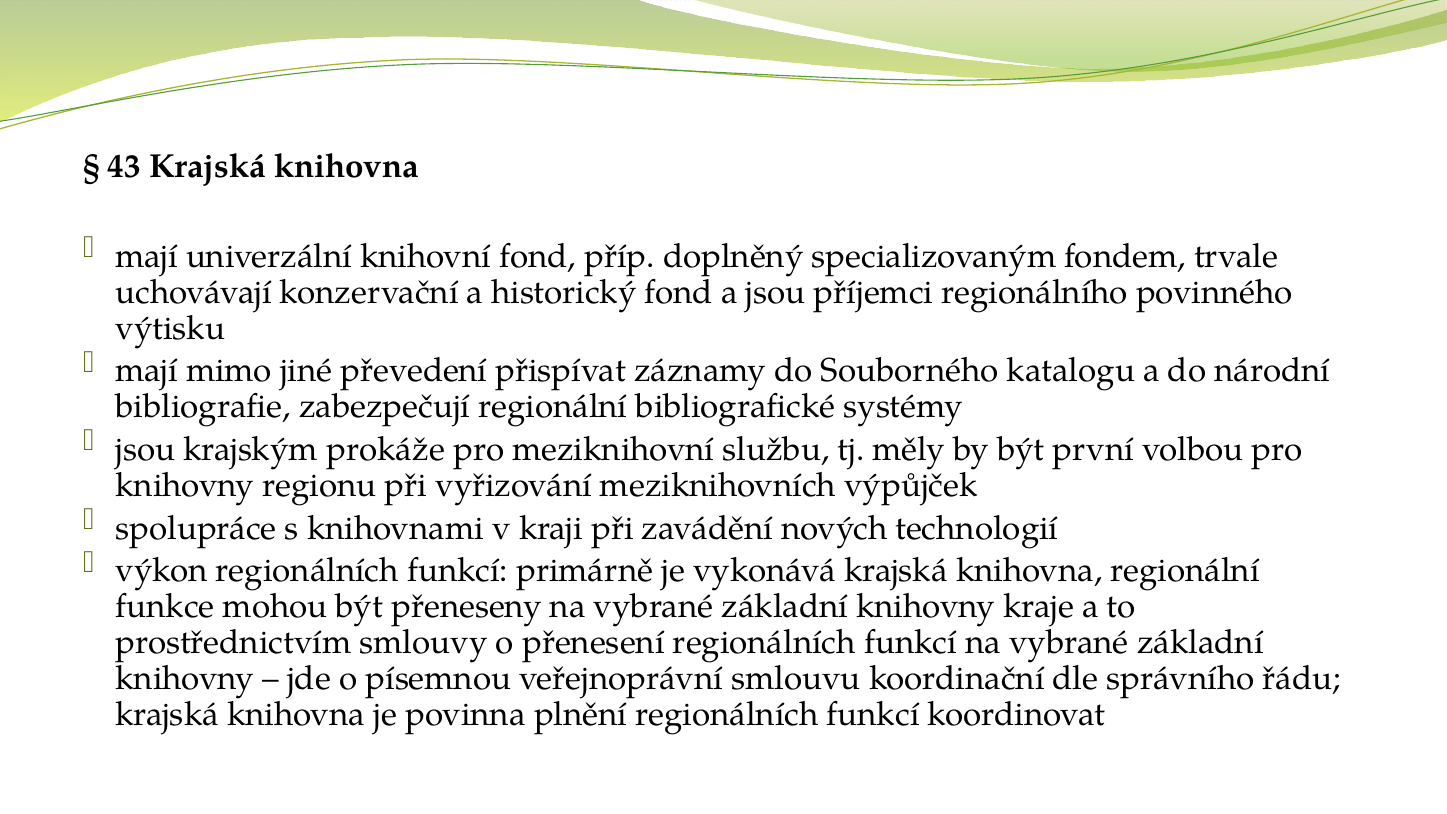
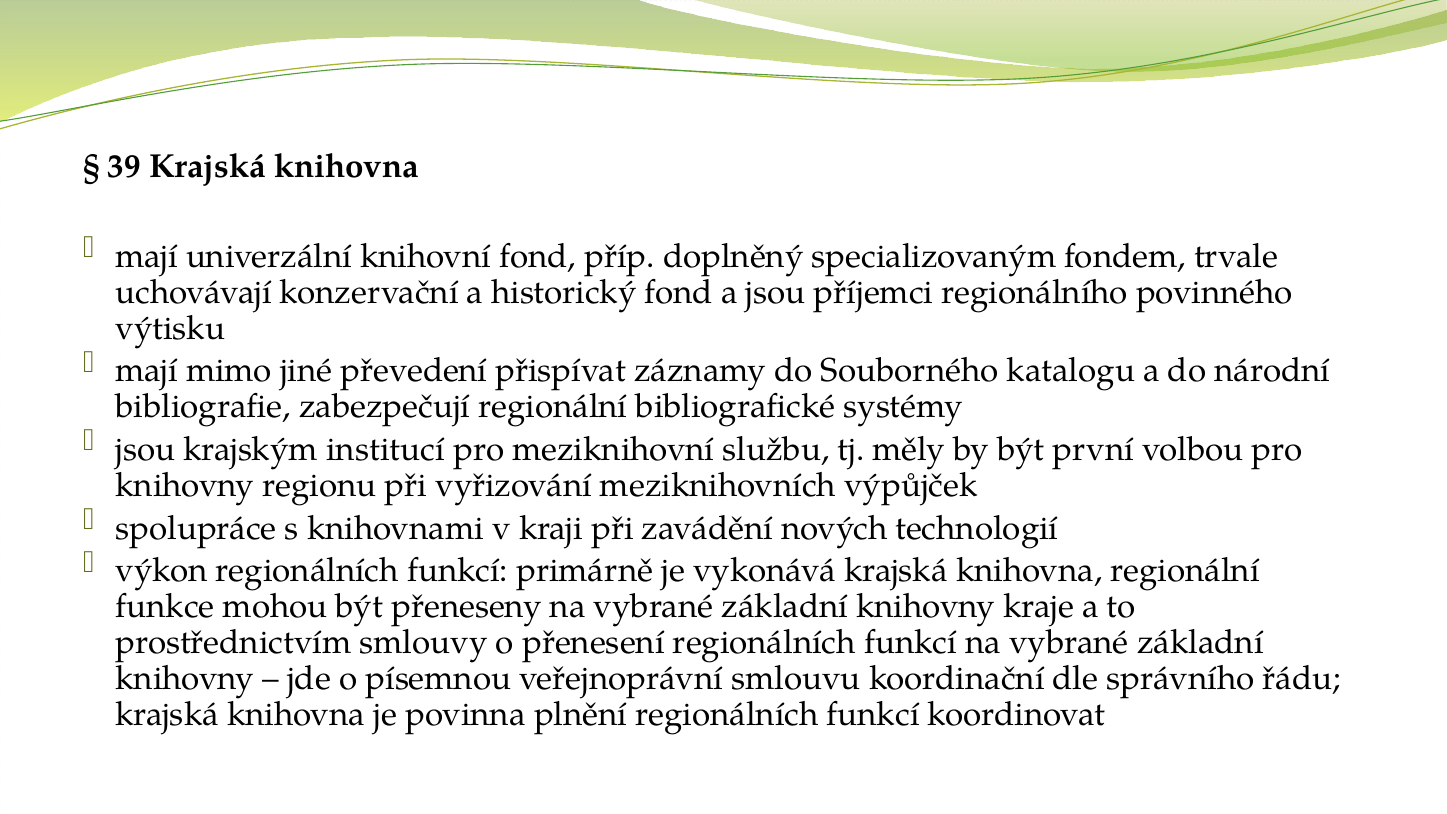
43: 43 -> 39 (124, 167)
prokáže: prokáže -> institucí (386, 449)
